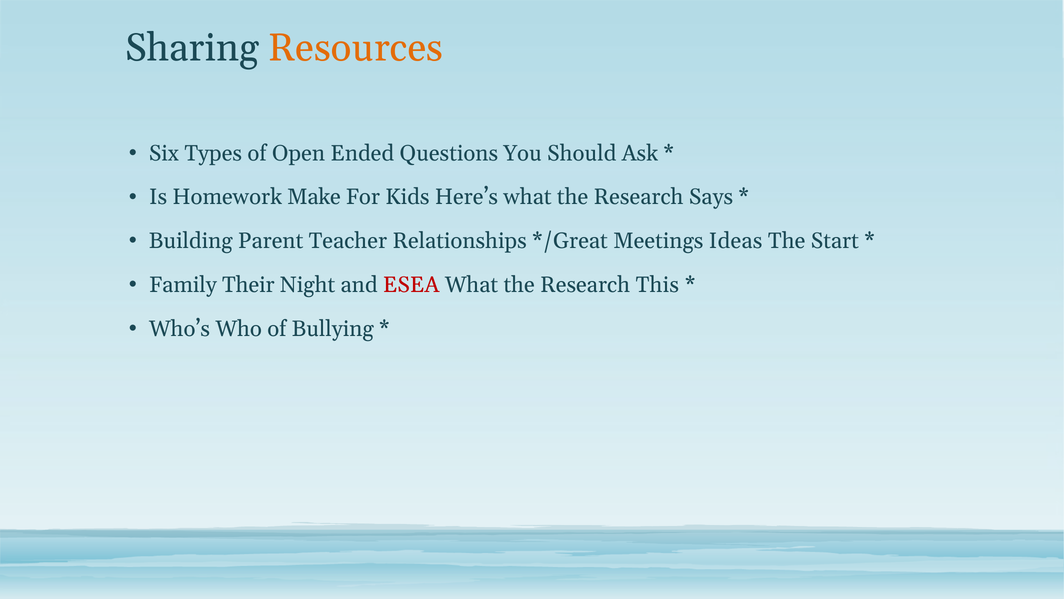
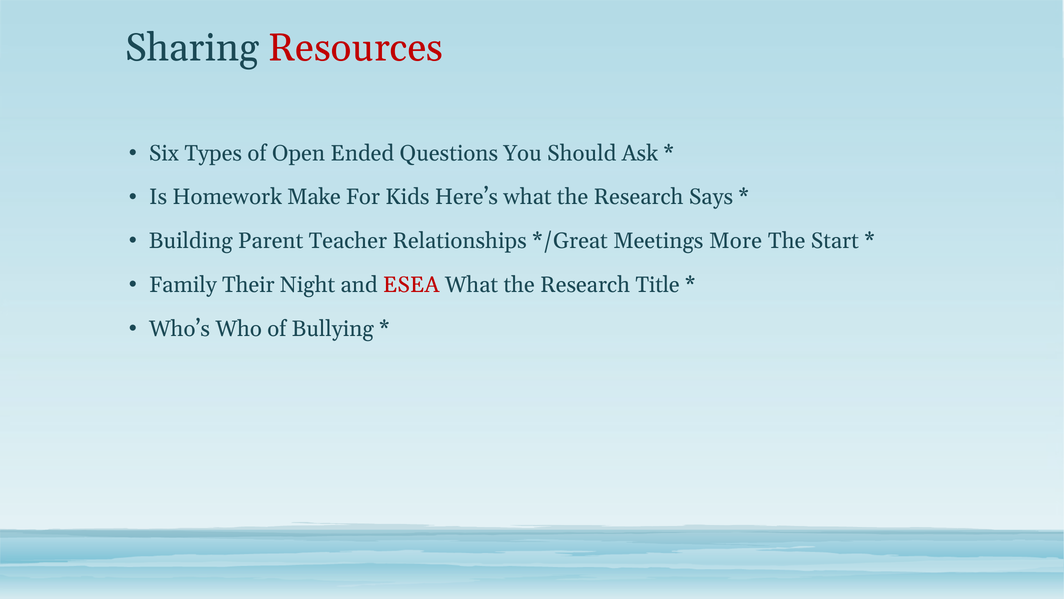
Resources colour: orange -> red (356, 48)
Ideas: Ideas -> More (736, 241)
This: This -> Title (658, 285)
